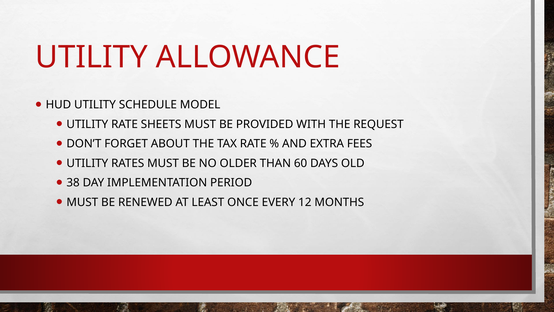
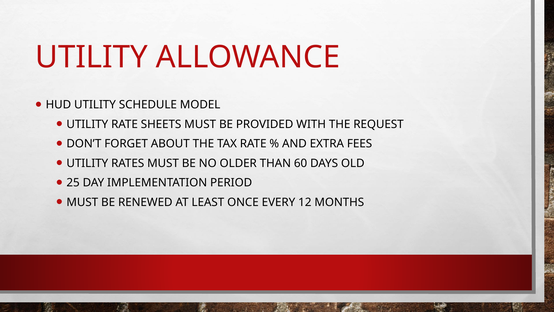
38: 38 -> 25 (73, 183)
